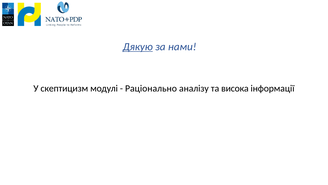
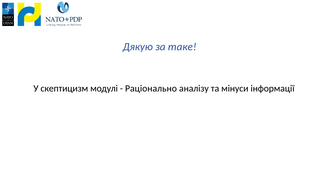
Дякую underline: present -> none (138, 47)
нами: нами -> таке (182, 47)
висока: висока -> мінуси (235, 88)
